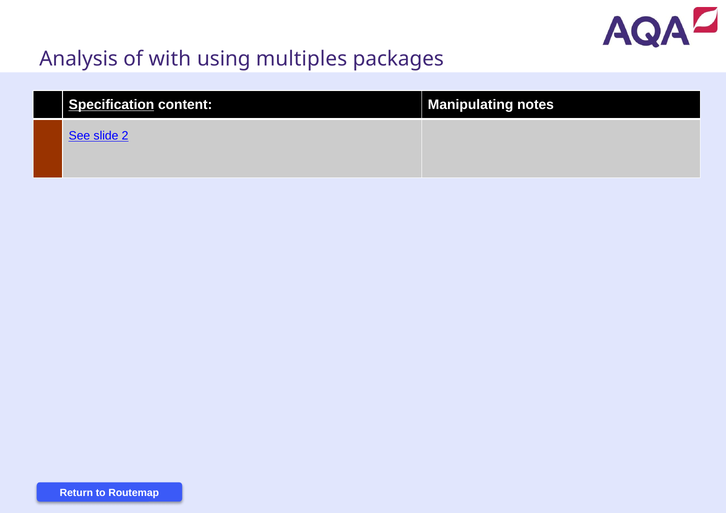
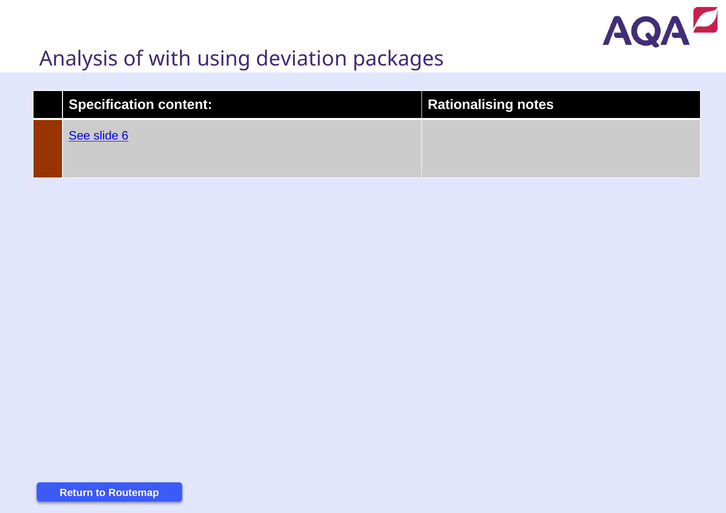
multiples: multiples -> deviation (302, 59)
Specification underline: present -> none (111, 105)
Manipulating: Manipulating -> Rationalising (471, 105)
2: 2 -> 6 (125, 136)
